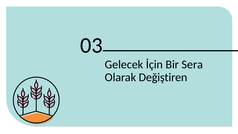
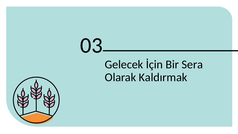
Değiştiren: Değiştiren -> Kaldırmak (163, 77)
